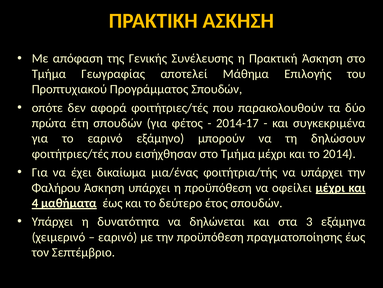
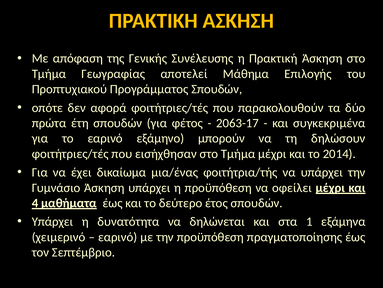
2014-17: 2014-17 -> 2063-17 (238, 123)
Φαλήρου: Φαλήρου -> Γυμνάσιο (56, 187)
3: 3 -> 1 (309, 221)
